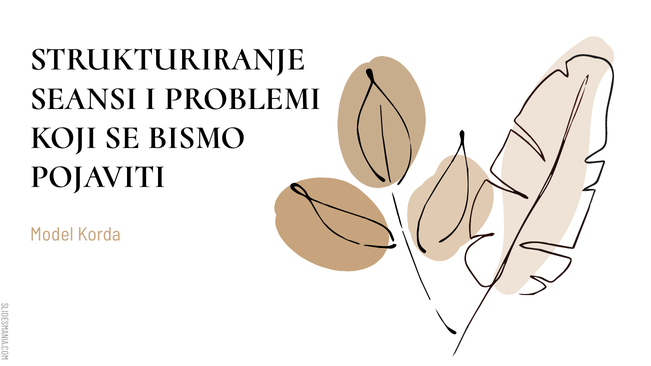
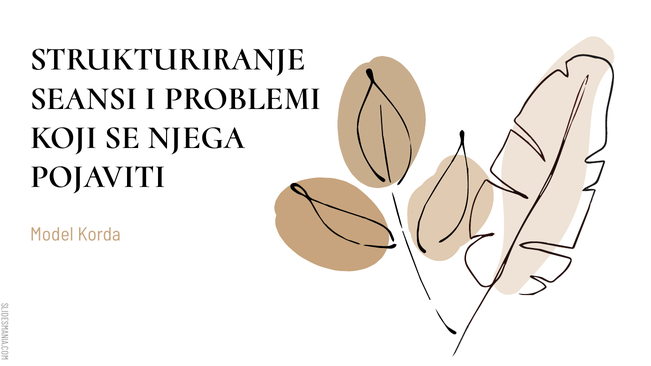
BISMO: BISMO -> NJEGA (196, 137)
